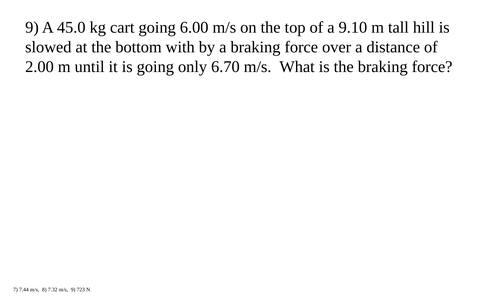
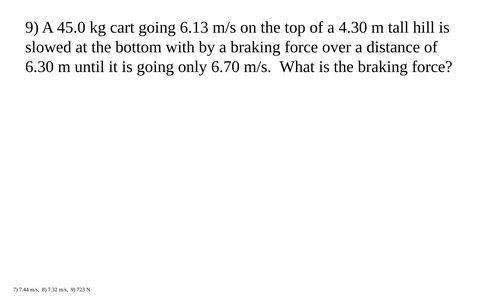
6.00: 6.00 -> 6.13 (194, 28)
9.10: 9.10 -> 4.30 (353, 28)
2.00: 2.00 -> 6.30 (40, 67)
